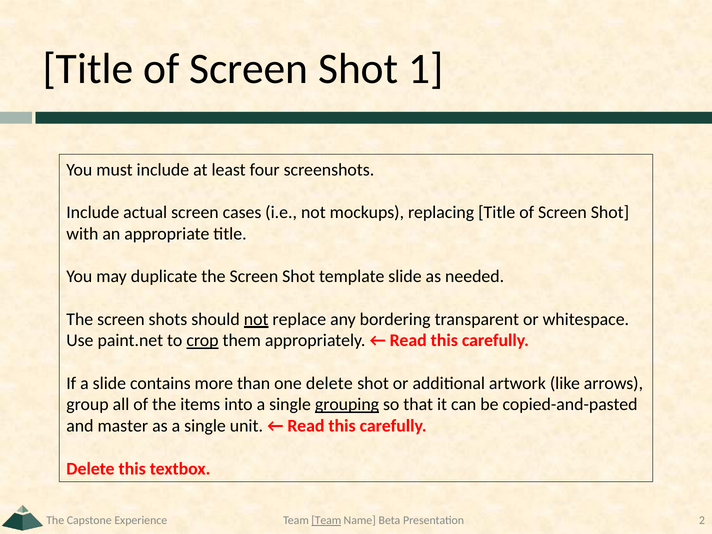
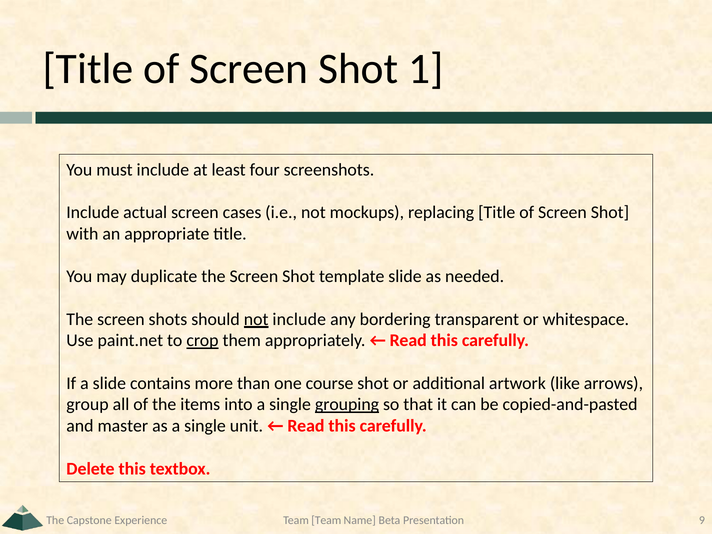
not replace: replace -> include (299, 319)
one delete: delete -> course (330, 383)
Team underline: present -> none (326, 520)
2: 2 -> 9 (702, 520)
